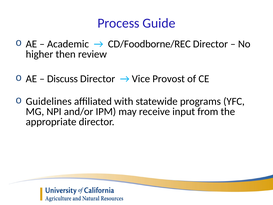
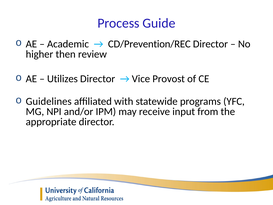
CD/Foodborne/REC: CD/Foodborne/REC -> CD/Prevention/REC (149, 44)
Discuss: Discuss -> Utilizes (62, 79)
